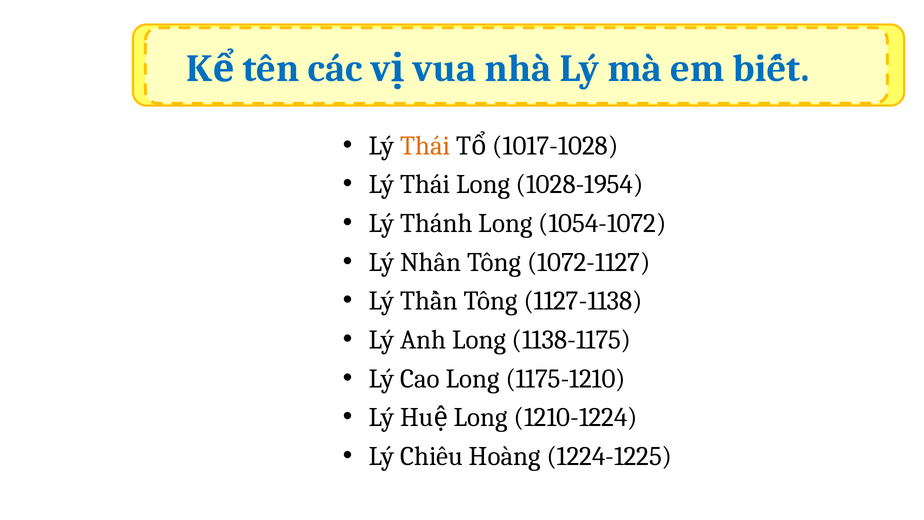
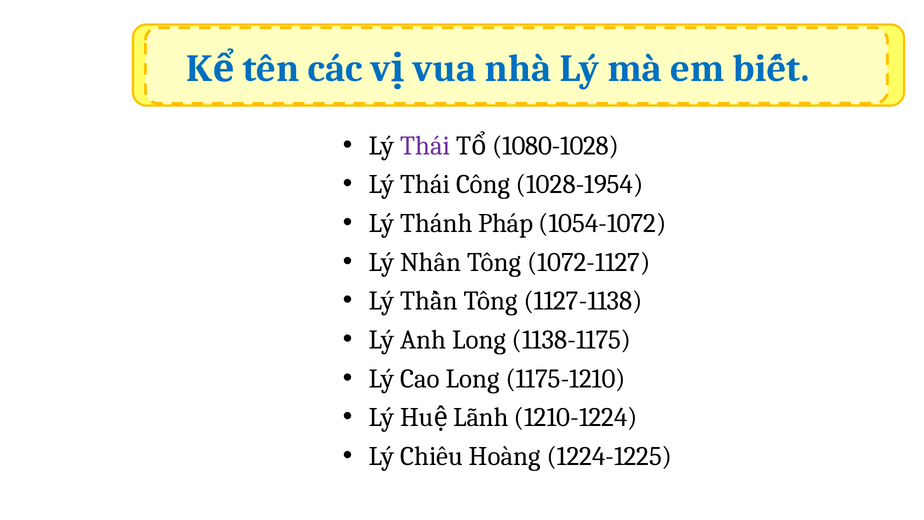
Thái colour: orange -> purple (425, 146)
1017-1028: 1017-1028 -> 1080-1028 (556, 146)
Thái Long: Long -> Công (483, 184)
Thánh Long: Long -> Pháp (506, 223)
Long: Long -> Lãnh (481, 417)
